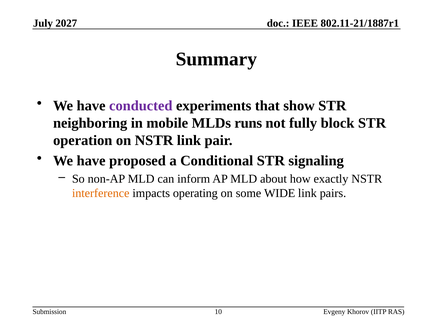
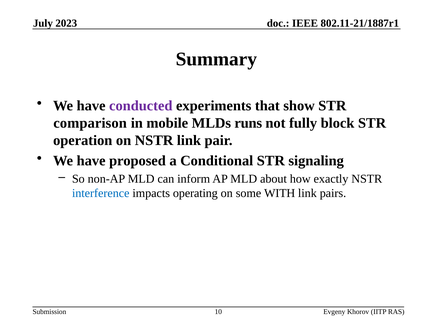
2027: 2027 -> 2023 (66, 23)
neighboring: neighboring -> comparison (90, 123)
interference colour: orange -> blue (101, 193)
WIDE: WIDE -> WITH (280, 193)
